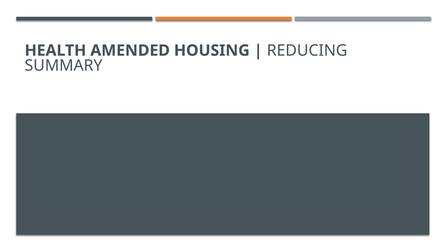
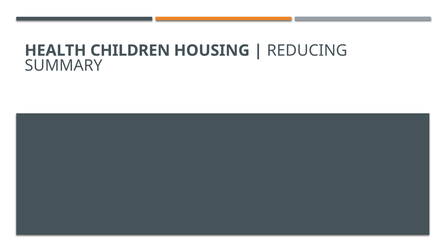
AMENDED: AMENDED -> CHILDREN (130, 50)
